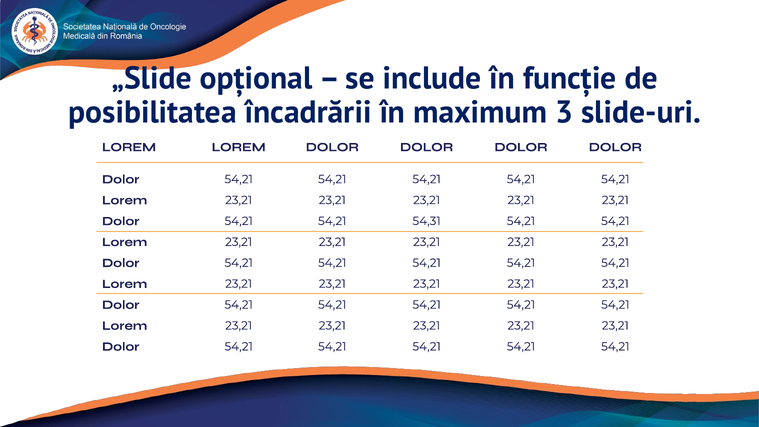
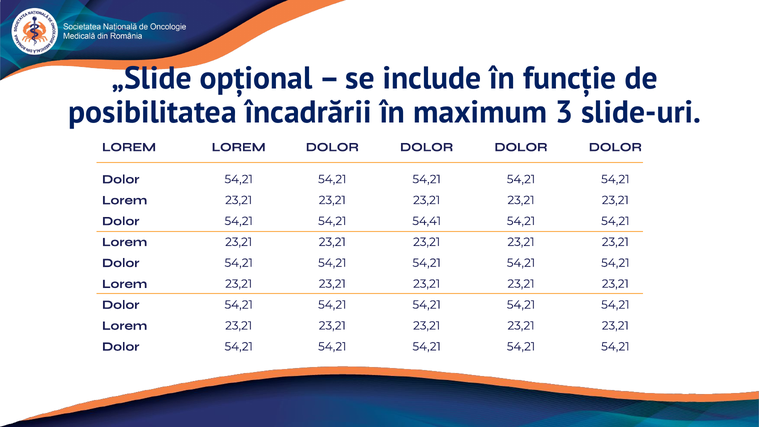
54,31: 54,31 -> 54,41 (427, 221)
